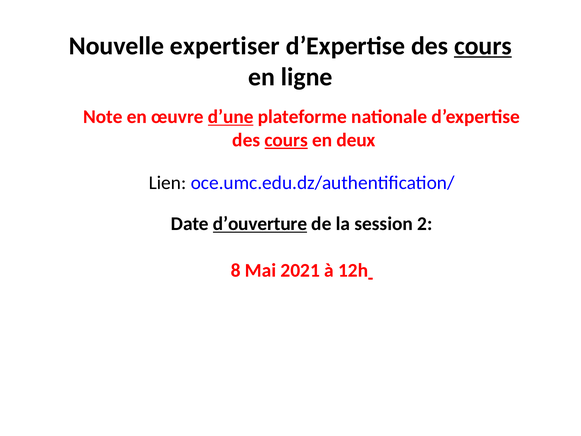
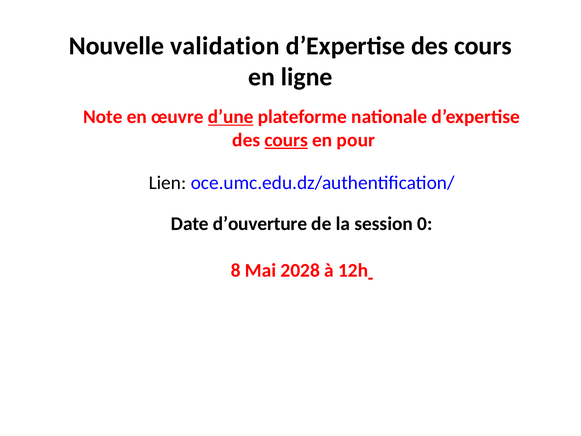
expertiser: expertiser -> validation (225, 46)
cours underline: present -> none (483, 46)
deux: deux -> pour (356, 140)
d’ouverture underline: present -> none (260, 224)
2: 2 -> 0 (425, 224)
2021: 2021 -> 2028 (300, 270)
